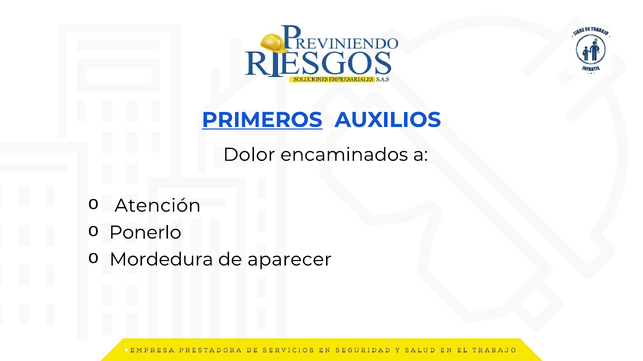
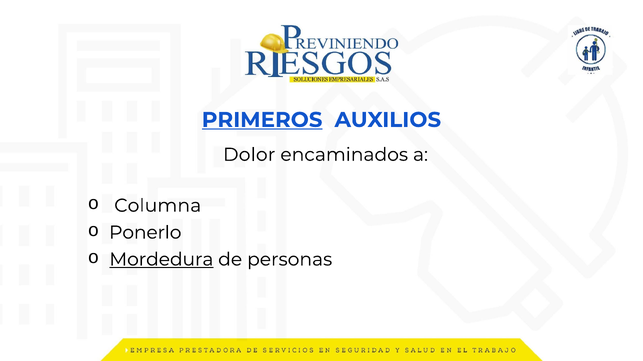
Atención: Atención -> Columna (158, 206)
Mordedura underline: none -> present (161, 260)
aparecer: aparecer -> personas (290, 260)
